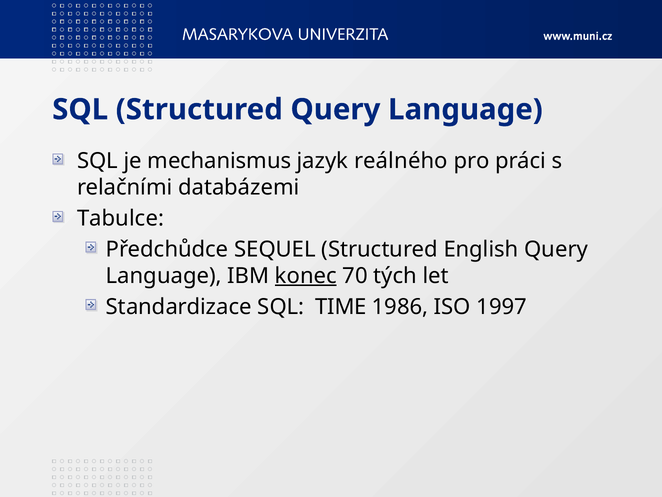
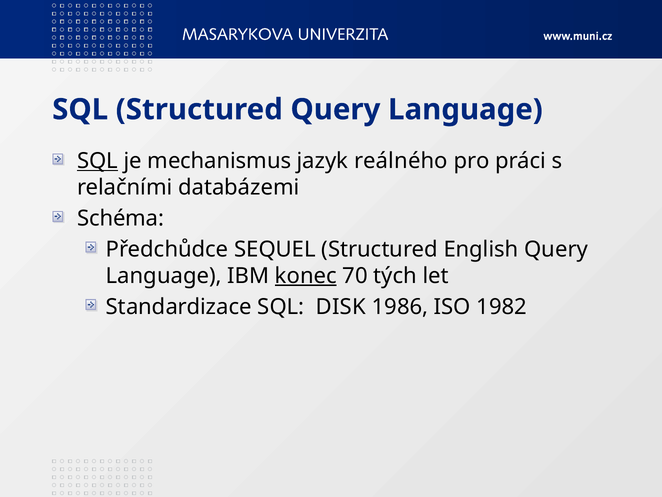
SQL underline: none -> present (97, 161)
Tabulce: Tabulce -> Schéma (121, 218)
TIME: TIME -> DISK (341, 306)
1997: 1997 -> 1982 (502, 306)
